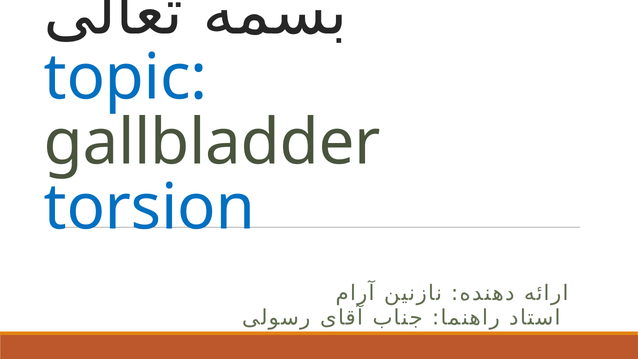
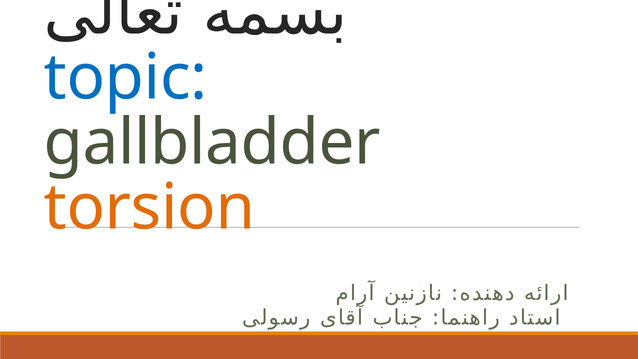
torsion colour: blue -> orange (149, 208)
